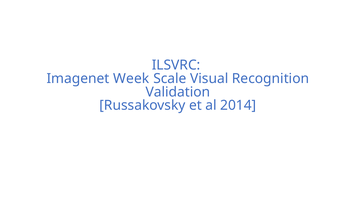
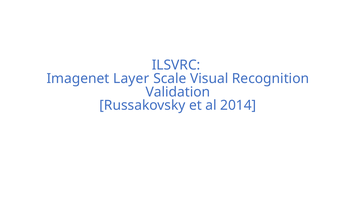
Week: Week -> Layer (131, 78)
